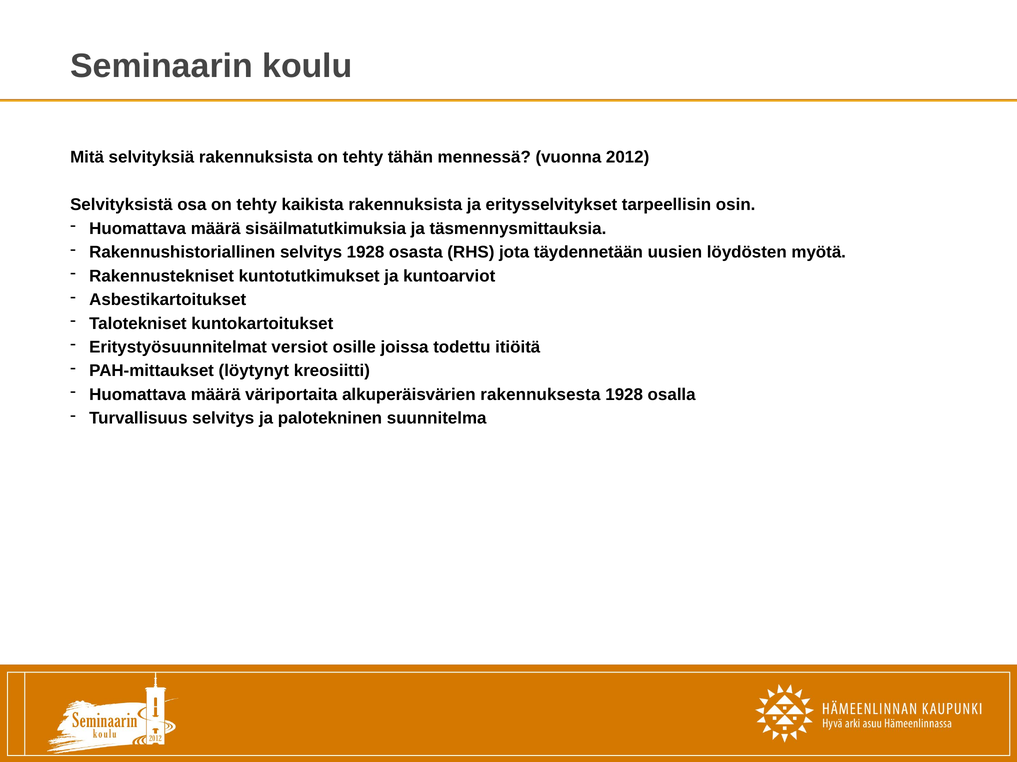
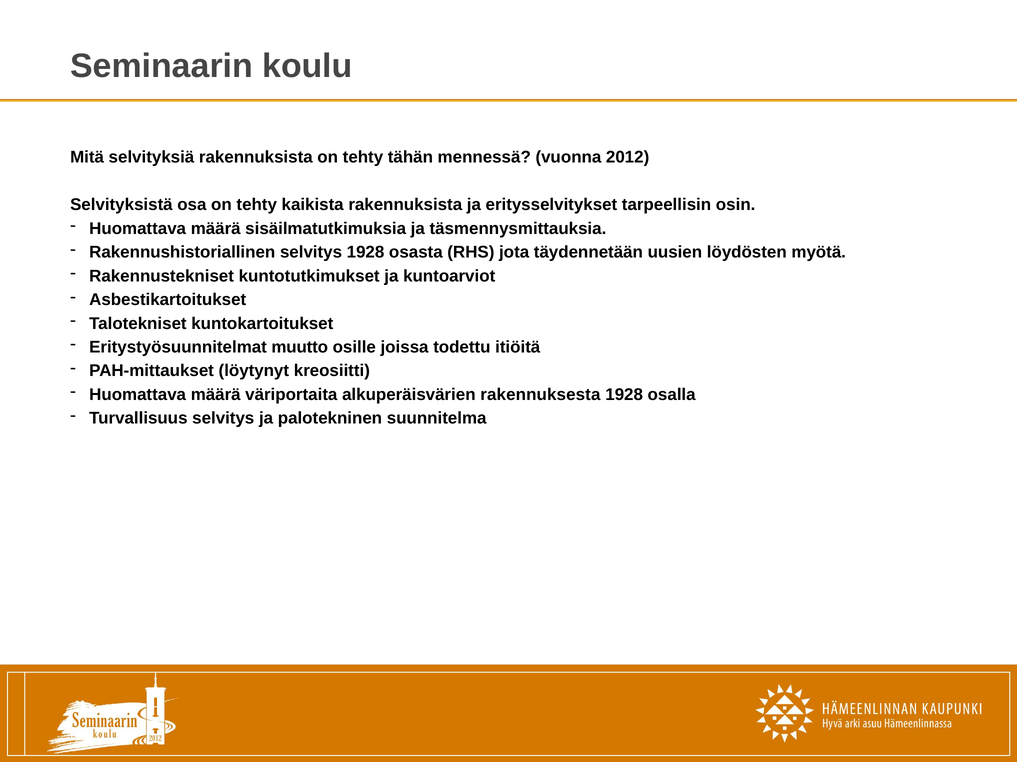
versiot: versiot -> muutto (300, 347)
